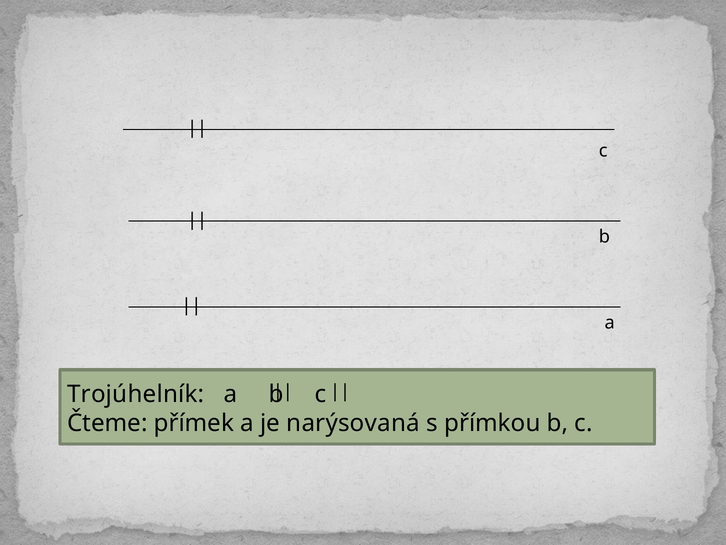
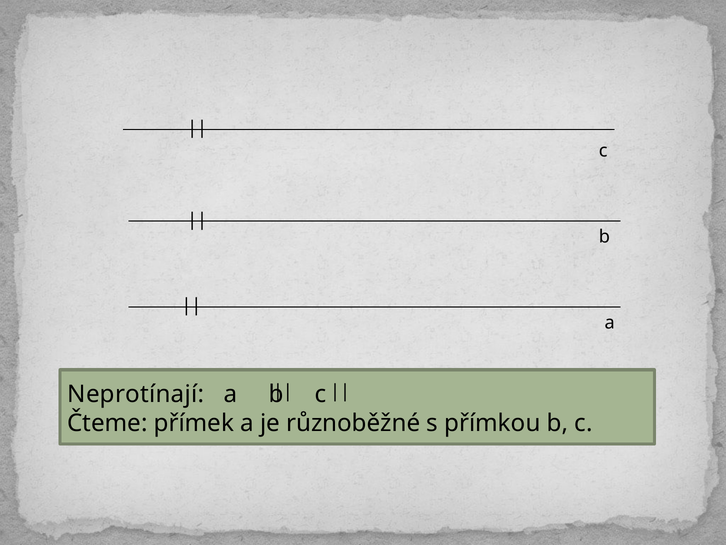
Trojúhelník: Trojúhelník -> Neprotínají (136, 394)
narýsovaná: narýsovaná -> různoběžné (353, 423)
